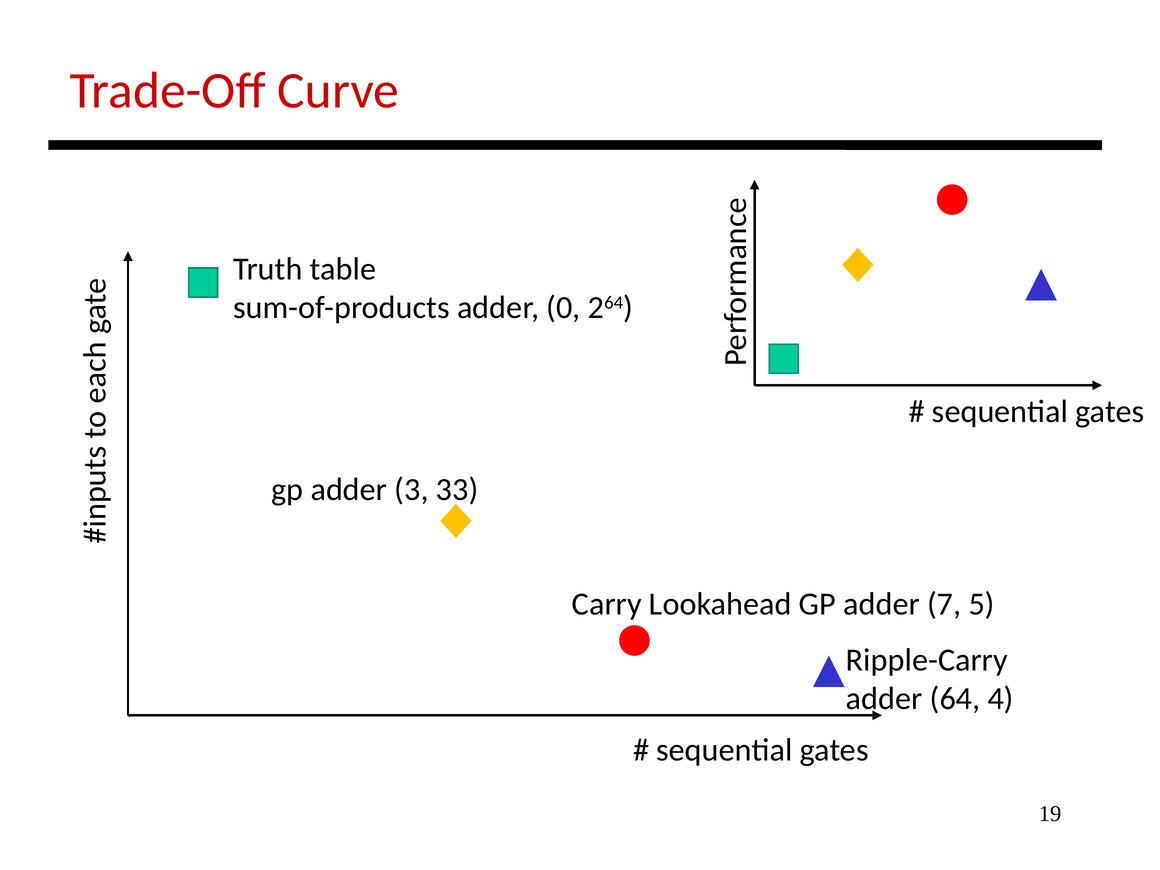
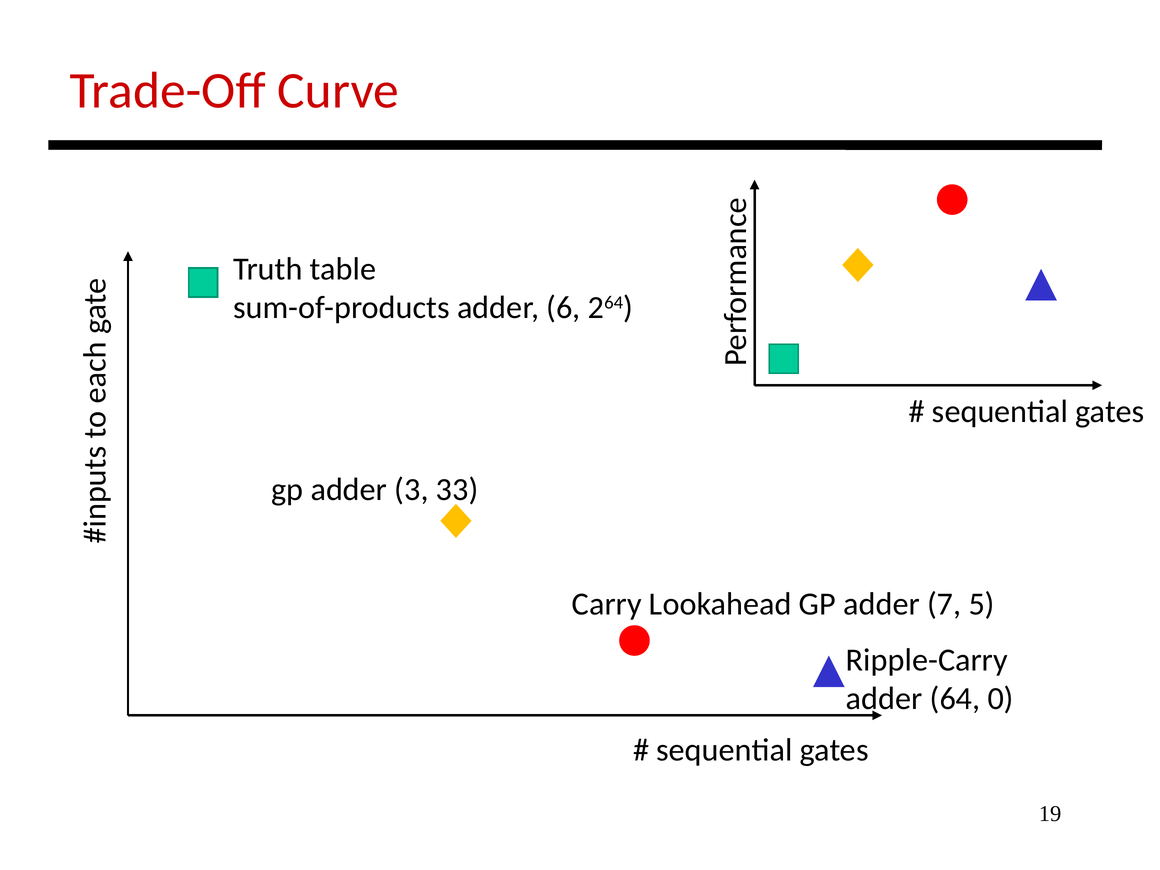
0: 0 -> 6 (563, 308)
4: 4 -> 0 (1001, 699)
